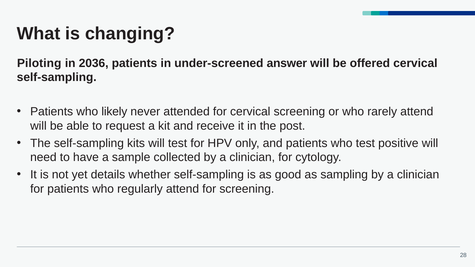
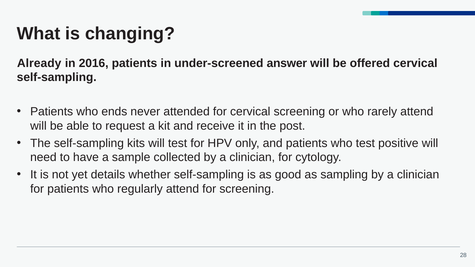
Piloting: Piloting -> Already (39, 63)
2036: 2036 -> 2016 (94, 63)
likely: likely -> ends (114, 112)
